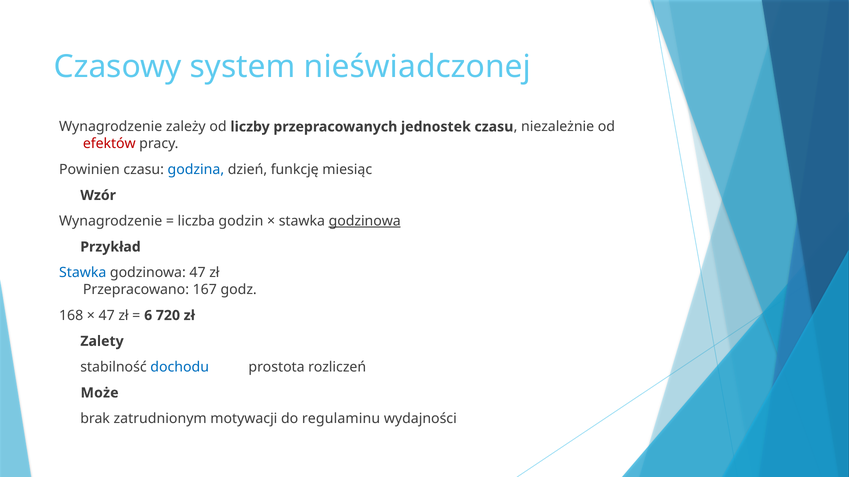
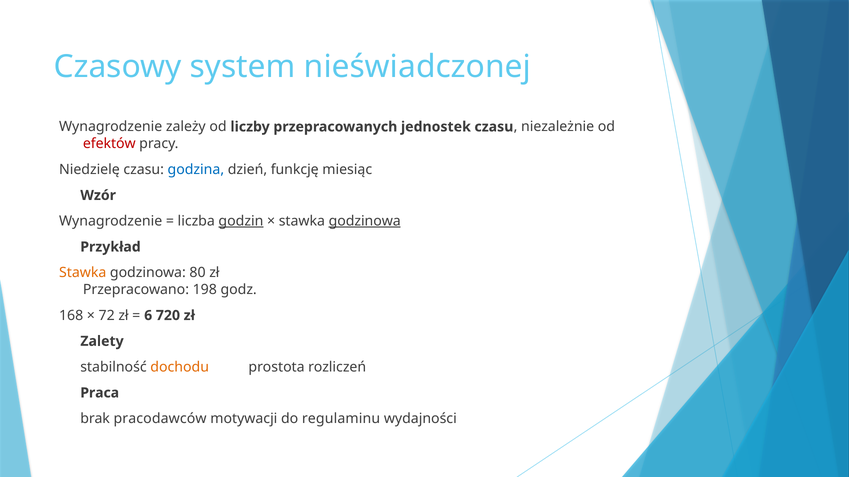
Powinien: Powinien -> Niedzielę (89, 170)
godzin underline: none -> present (241, 221)
Stawka colour: blue -> orange (83, 273)
godzinowa 47: 47 -> 80 (198, 273)
167: 167 -> 198 (205, 290)
47: 47 -> 72 (107, 316)
dochodu colour: blue -> orange (180, 367)
Może: Może -> Praca (100, 393)
zatrudnionym: zatrudnionym -> pracodawców (160, 419)
